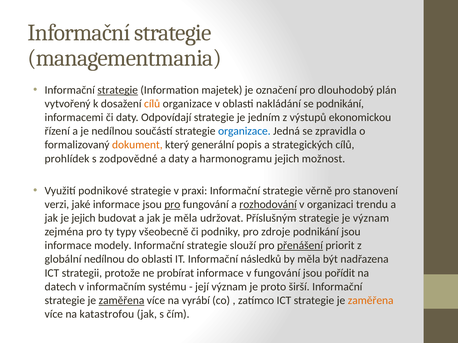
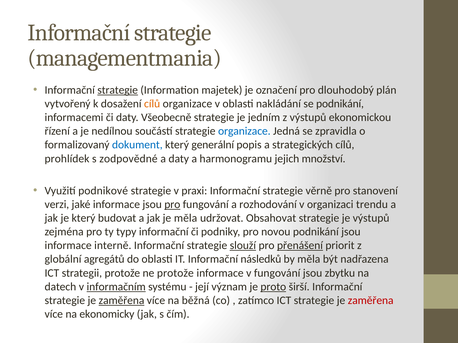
Odpovídají: Odpovídají -> Všeobecně (166, 118)
dokument colour: orange -> blue (137, 145)
možnost: možnost -> množství (324, 159)
rozhodování underline: present -> none (268, 205)
je jejich: jejich -> který (84, 218)
Příslušným: Příslušným -> Obsahovat (271, 218)
je význam: význam -> výstupů (371, 218)
typy všeobecně: všeobecně -> informační (164, 232)
zdroje: zdroje -> novou (276, 232)
modely: modely -> interně (113, 246)
slouží underline: none -> present (243, 246)
globální nedílnou: nedílnou -> agregátů (104, 260)
ne probírat: probírat -> protože (175, 273)
pořídit: pořídit -> zbytku (340, 273)
informačním underline: none -> present (116, 287)
proto underline: none -> present (273, 287)
vyrábí: vyrábí -> běžná (196, 301)
zaměřena colour: orange -> red (371, 301)
katastrofou: katastrofou -> ekonomicky (107, 315)
